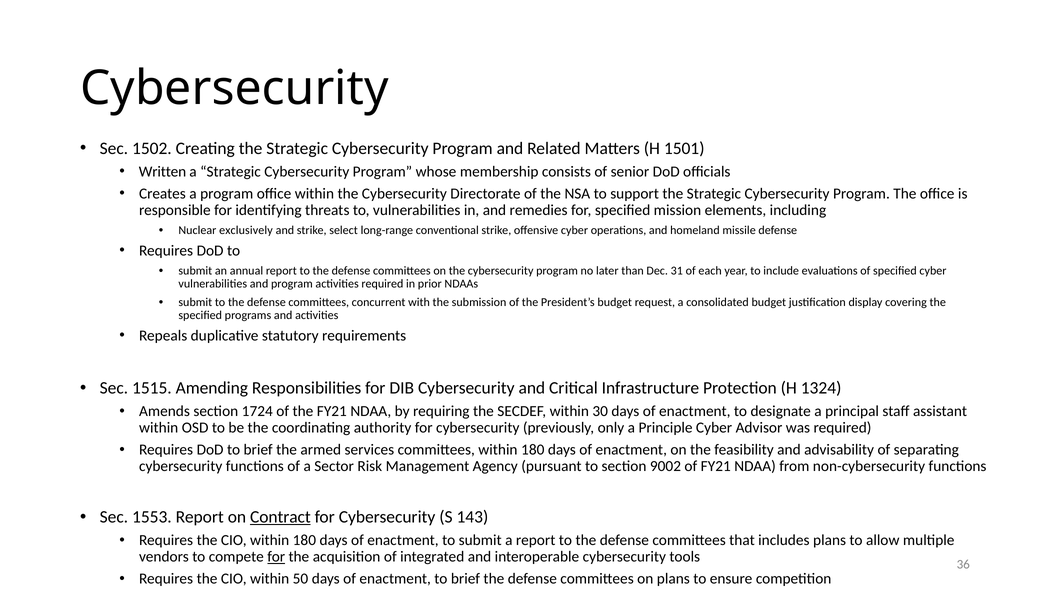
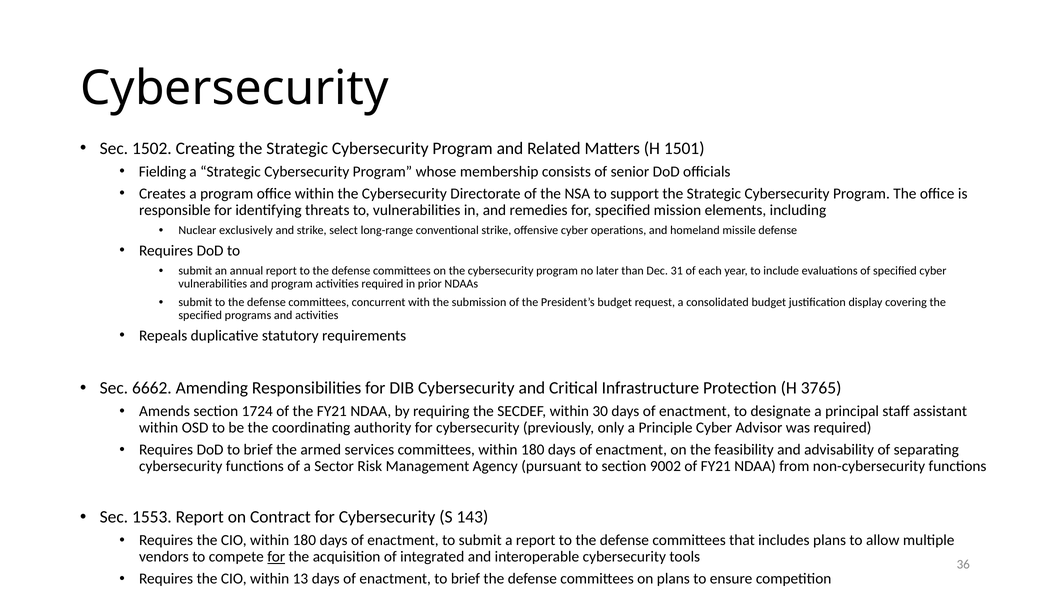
Written: Written -> Fielding (163, 171)
1515: 1515 -> 6662 (152, 388)
1324: 1324 -> 3765 (821, 388)
Contract underline: present -> none (280, 517)
50: 50 -> 13 (300, 578)
